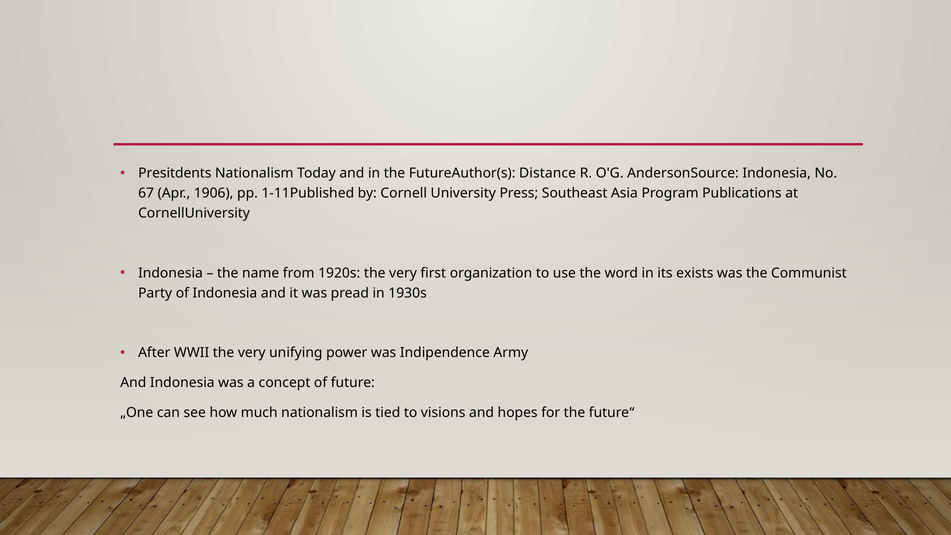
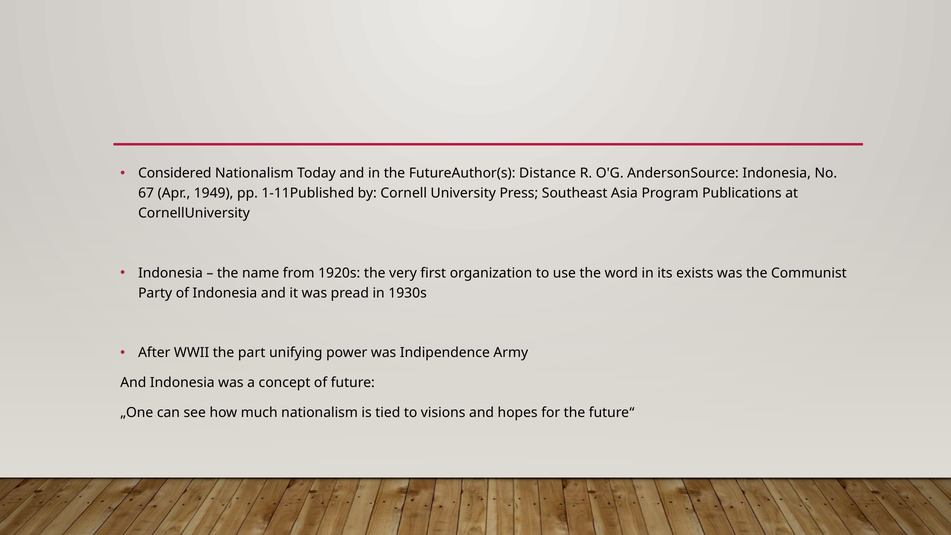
Presitdents: Presitdents -> Considered (175, 173)
1906: 1906 -> 1949 (214, 193)
WWII the very: very -> part (252, 353)
